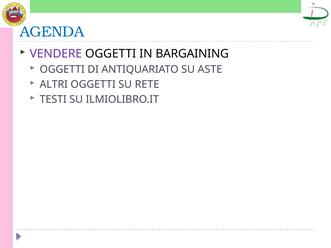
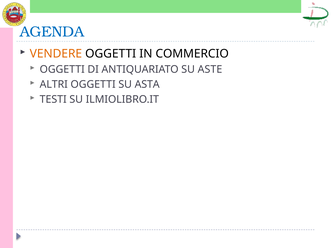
VENDERE colour: purple -> orange (56, 54)
BARGAINING: BARGAINING -> COMMERCIO (192, 54)
RETE: RETE -> ASTA (147, 84)
